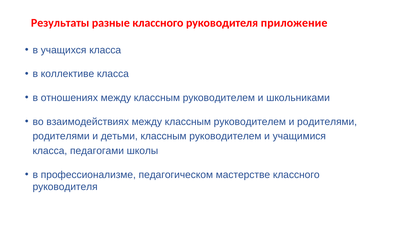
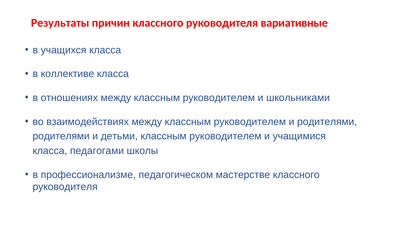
разные: разные -> причин (111, 23)
приложение: приложение -> вариативные (294, 23)
